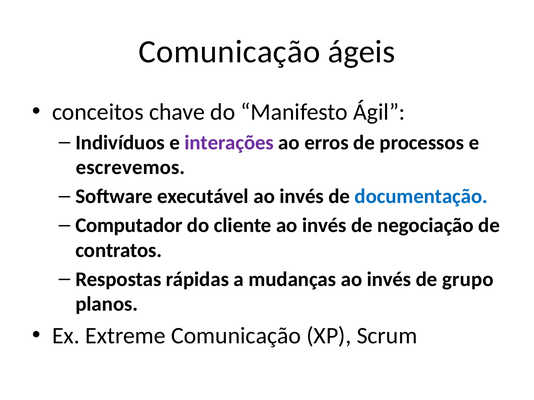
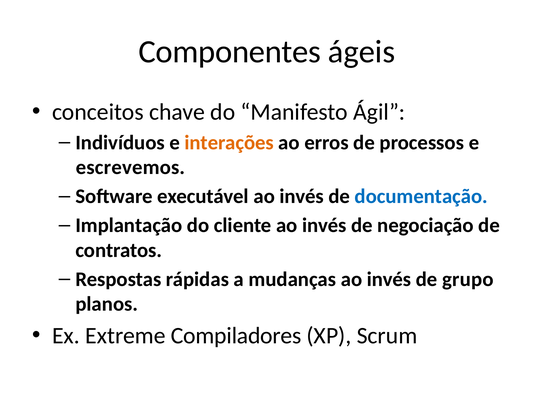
Comunicação: Comunicação -> Componentes (230, 52)
interações colour: purple -> orange (229, 143)
Computador: Computador -> Implantação (129, 226)
Extreme Comunicação: Comunicação -> Compiladores (236, 336)
